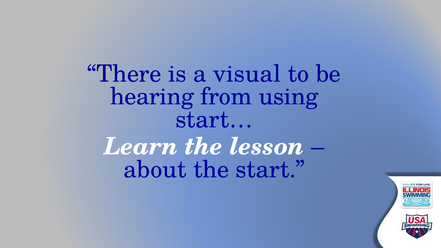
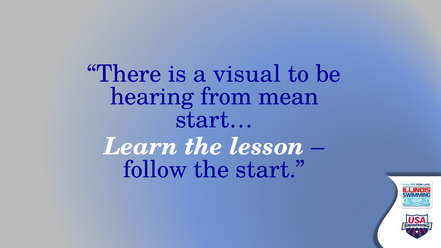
using: using -> mean (289, 97)
about: about -> follow (155, 170)
